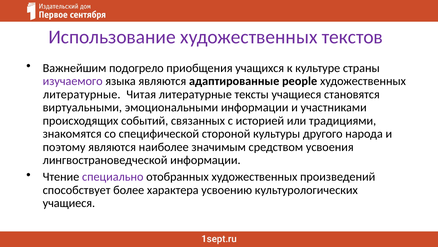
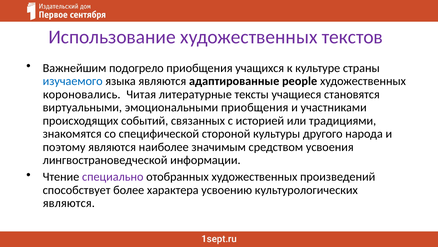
изучаемого colour: purple -> blue (73, 81)
литературные: литературные -> короновались (82, 94)
эмоциональными информации: информации -> приобщения (255, 107)
учащиеся: учащиеся -> являются (69, 203)
